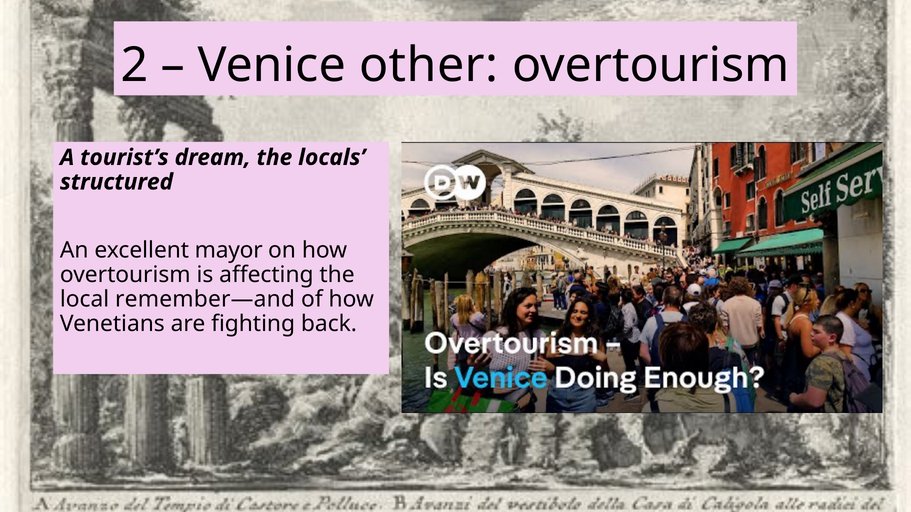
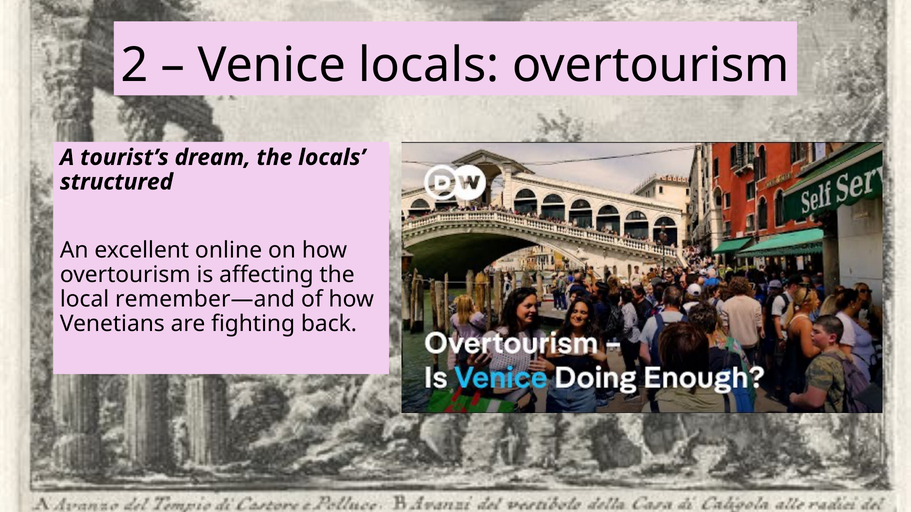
Venice other: other -> locals (429, 65)
mayor: mayor -> online (229, 250)
